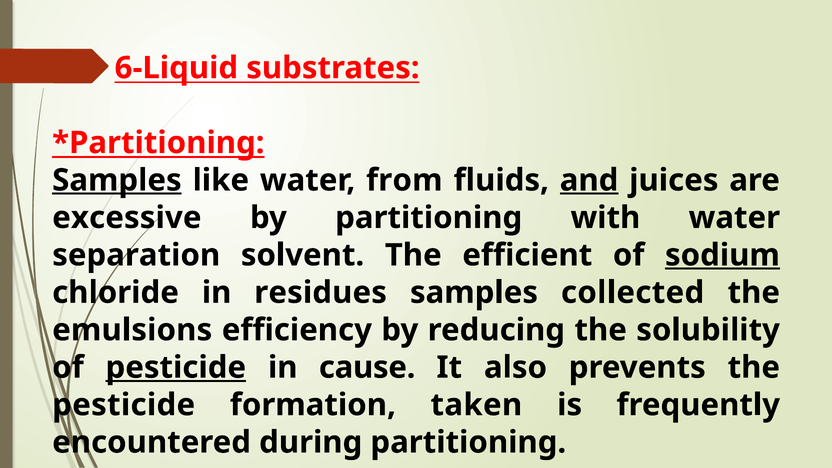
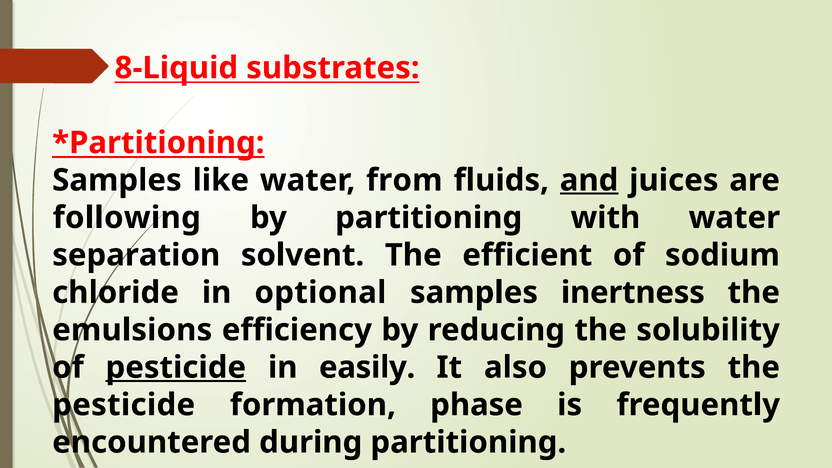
6-Liquid: 6-Liquid -> 8-Liquid (176, 68)
Samples underline: present -> none (117, 180)
excessive: excessive -> following (127, 218)
sodium underline: present -> none (722, 255)
residues: residues -> optional (321, 293)
collected: collected -> inertness (633, 293)
cause: cause -> easily (367, 367)
taken: taken -> phase (477, 405)
